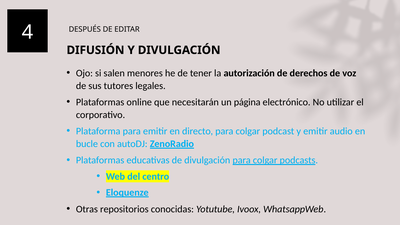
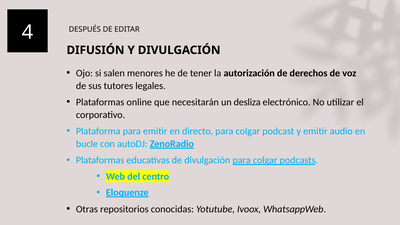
página: página -> desliza (247, 102)
